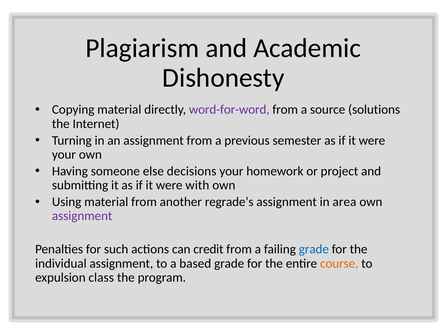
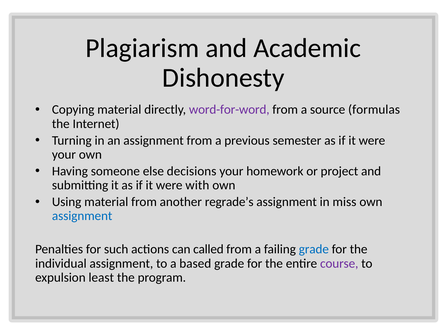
solutions: solutions -> formulas (374, 110)
area: area -> miss (344, 202)
assignment colour: purple -> blue (82, 216)
credit: credit -> called (208, 250)
course colour: orange -> purple (339, 264)
class: class -> least (101, 278)
